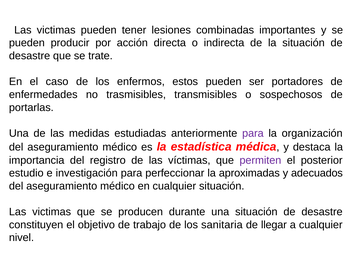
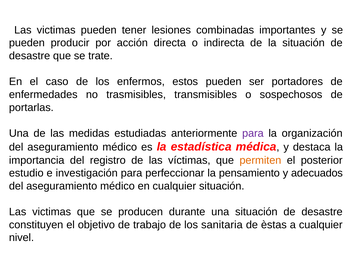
permiten colour: purple -> orange (260, 160)
aproximadas: aproximadas -> pensamiento (249, 173)
llegar: llegar -> èstas (274, 225)
